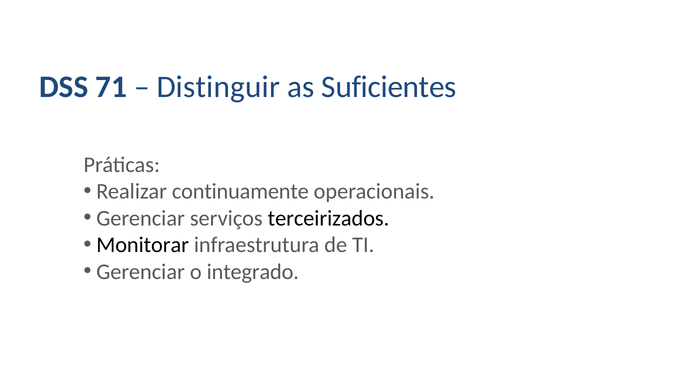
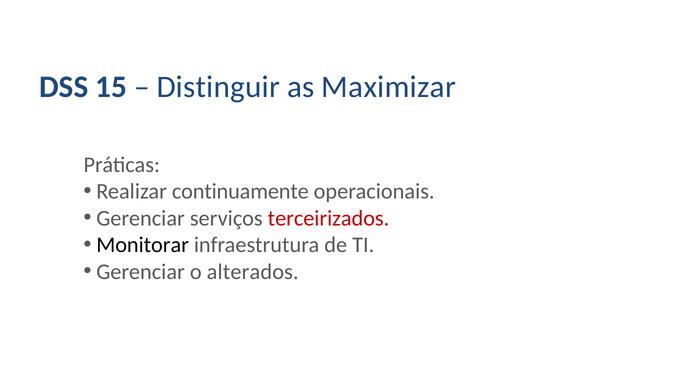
71: 71 -> 15 (111, 87)
Suficientes: Suficientes -> Maximizar (389, 87)
terceirizados colour: black -> red (329, 218)
integrado: integrado -> alterados (253, 272)
